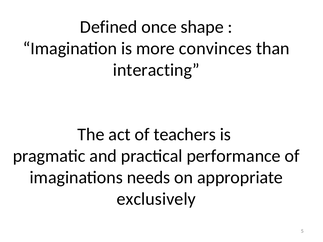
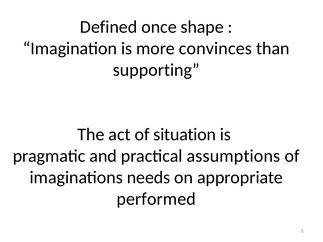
interacting: interacting -> supporting (156, 70)
teachers: teachers -> situation (185, 135)
performance: performance -> assumptions (233, 156)
exclusively: exclusively -> performed (156, 199)
